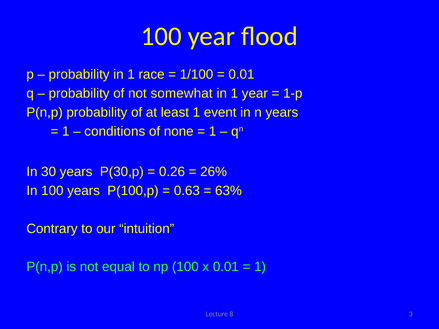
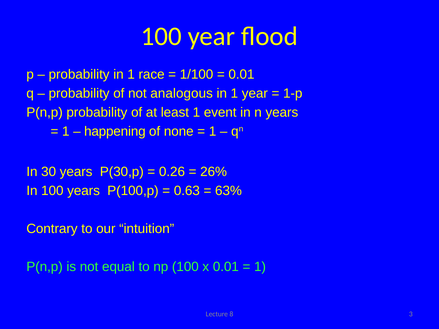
somewhat: somewhat -> analogous (182, 93)
conditions: conditions -> happening (115, 131)
